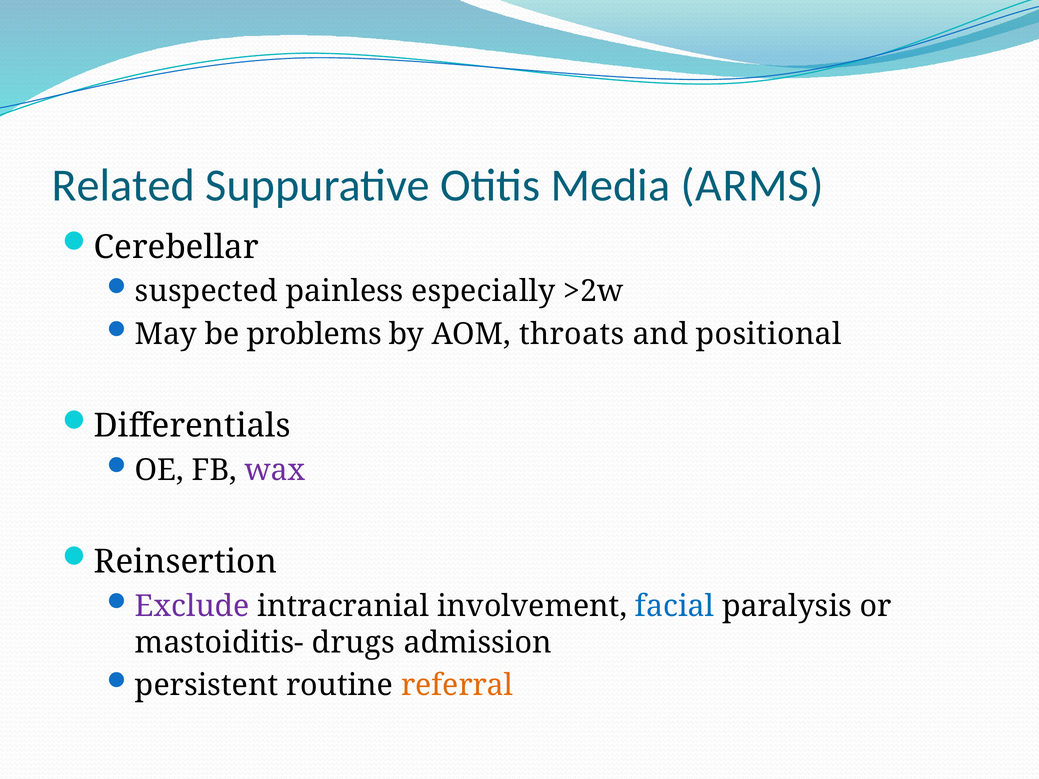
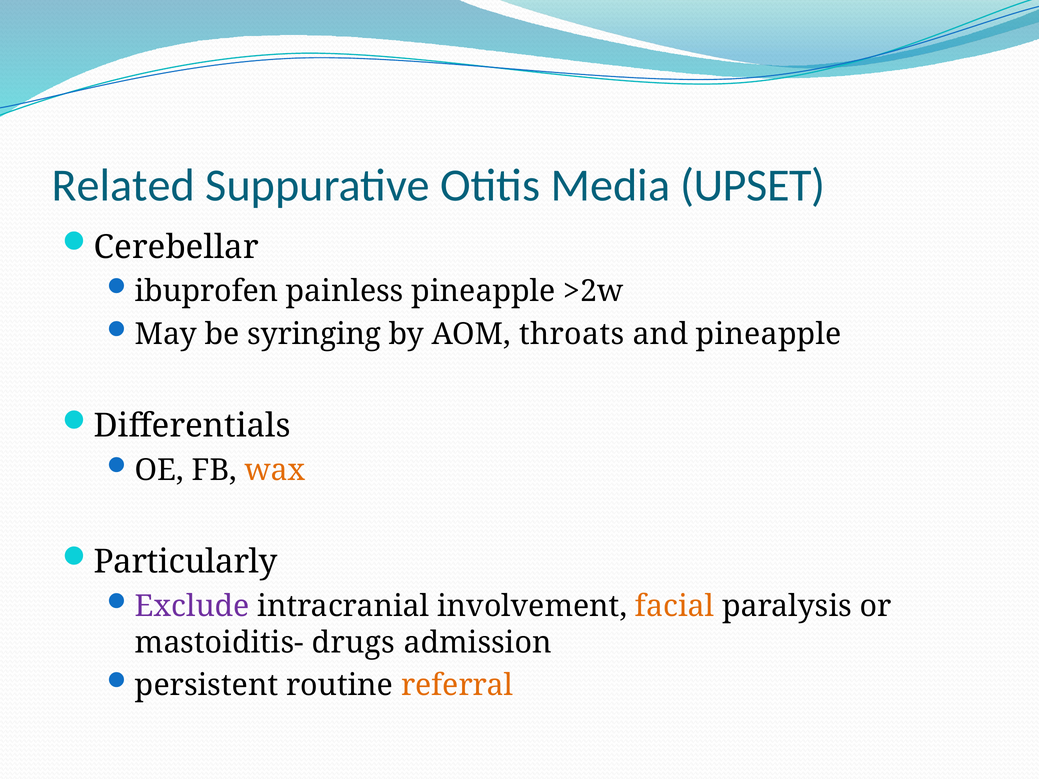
ARMS: ARMS -> UPSET (753, 185)
suspected: suspected -> ibuprofen (207, 291)
painless especially: especially -> pineapple (483, 291)
problems: problems -> syringing (314, 334)
and positional: positional -> pineapple (769, 334)
wax colour: purple -> orange (275, 470)
Reinsertion: Reinsertion -> Particularly (186, 562)
facial colour: blue -> orange (675, 606)
